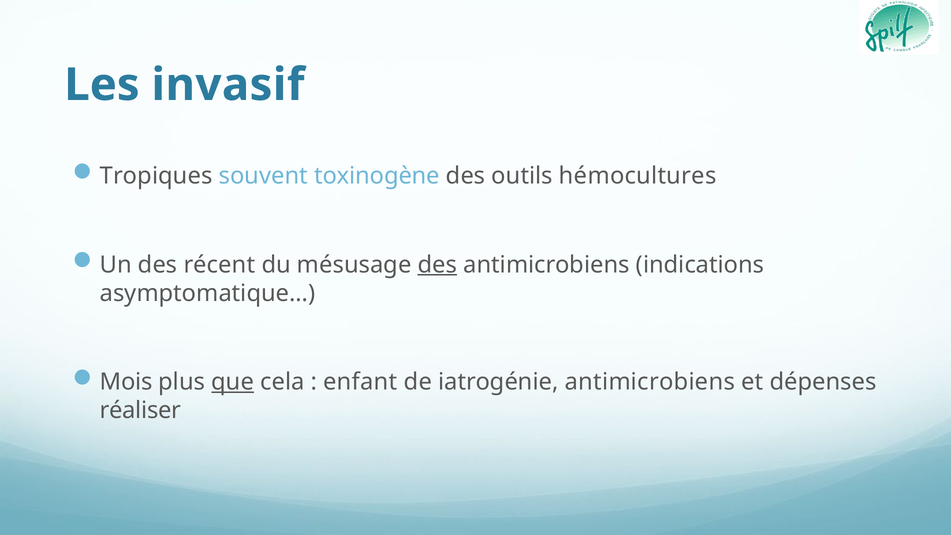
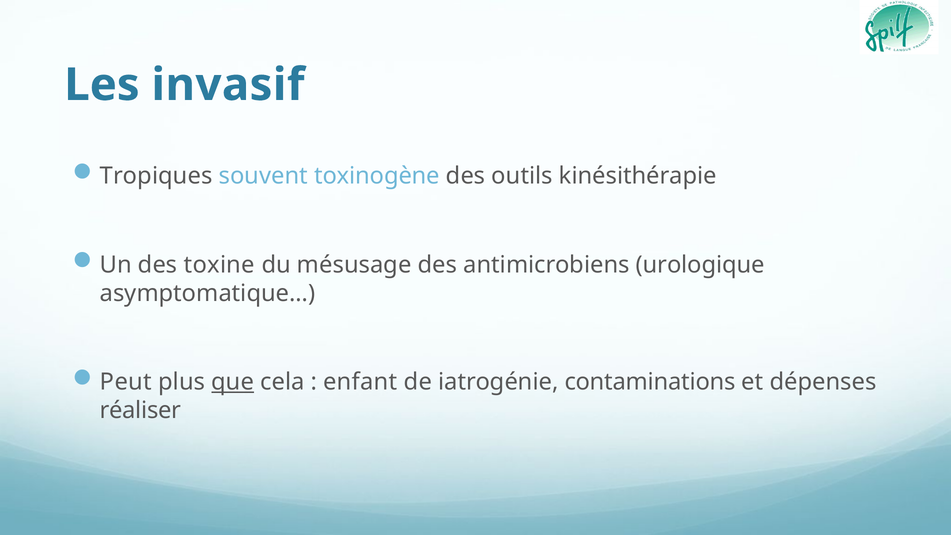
hémocultures: hémocultures -> kinésithérapie (638, 176)
récent: récent -> toxine (219, 265)
des underline: present -> none (437, 265)
indications: indications -> urologique (700, 265)
Mois: Mois -> Peut (126, 382)
iatrogénie antimicrobiens: antimicrobiens -> contaminations (650, 382)
